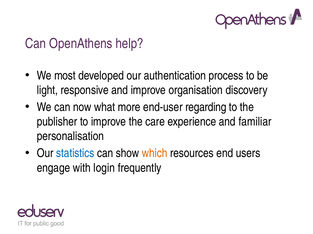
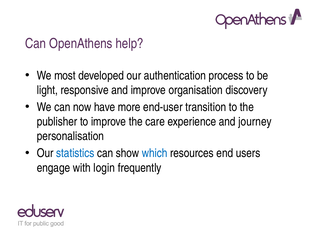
what: what -> have (105, 107)
regarding: regarding -> transition (206, 107)
familiar: familiar -> journey (255, 122)
which colour: orange -> blue (155, 154)
